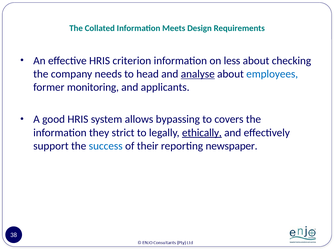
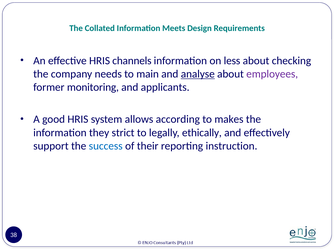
criterion: criterion -> channels (132, 61)
head: head -> main (148, 74)
employees colour: blue -> purple (272, 74)
bypassing: bypassing -> according (178, 120)
covers: covers -> makes (229, 120)
ethically underline: present -> none (202, 133)
newspaper: newspaper -> instruction (232, 146)
